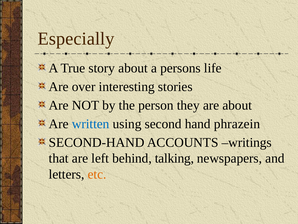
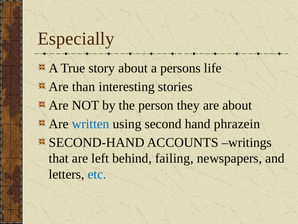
over: over -> than (84, 86)
talking: talking -> failing (174, 158)
etc colour: orange -> blue (97, 174)
